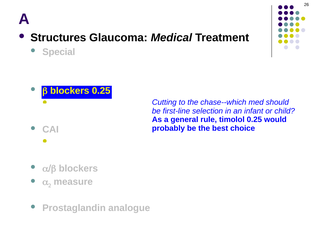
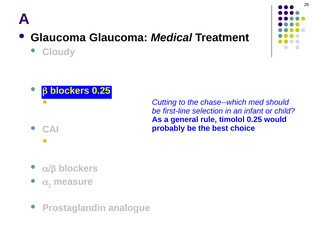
Structures: Structures -> Glaucoma (58, 38)
Special: Special -> Cloudy (59, 52)
